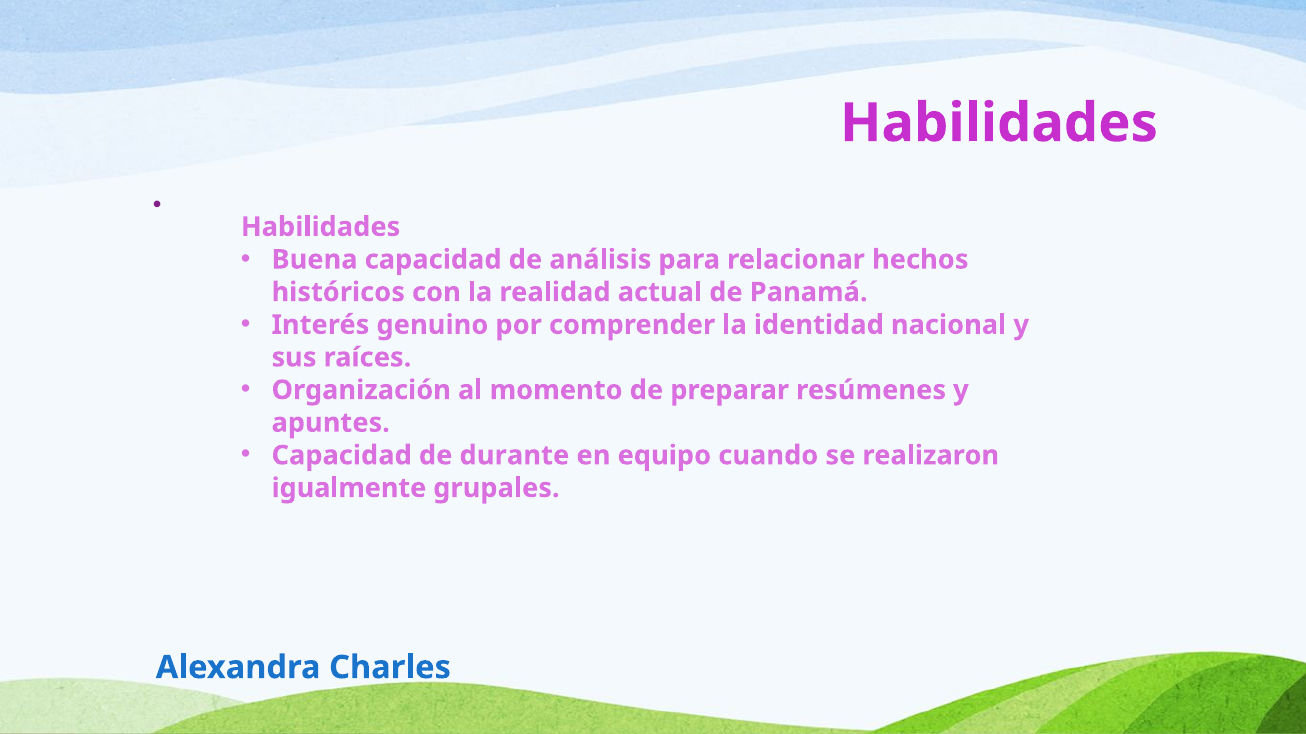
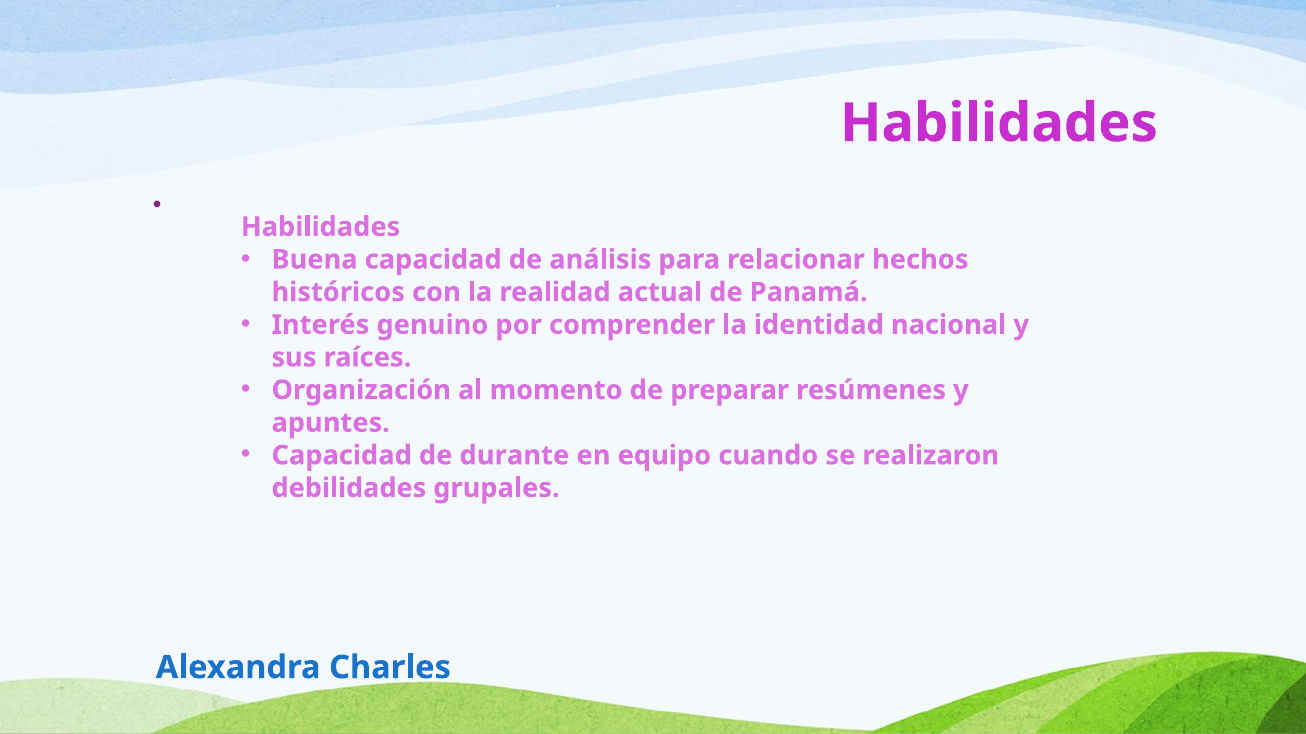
igualmente: igualmente -> debilidades (349, 488)
